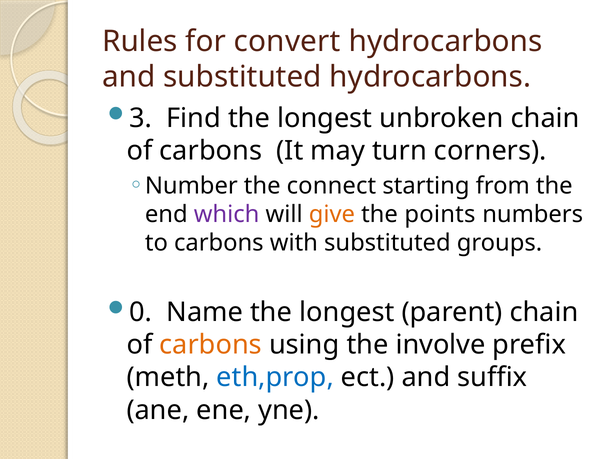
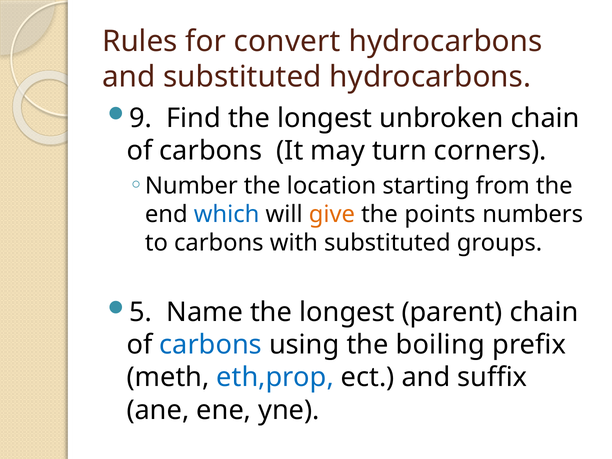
3: 3 -> 9 (141, 118)
connect: connect -> location (331, 186)
which colour: purple -> blue (227, 214)
0: 0 -> 5 (141, 312)
carbons colour: orange -> blue (211, 345)
involve: involve -> boiling (440, 345)
